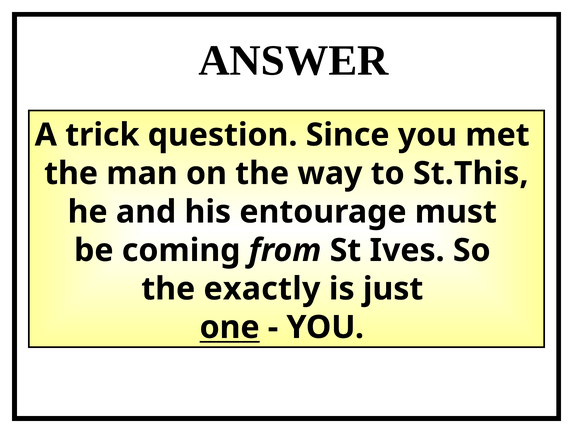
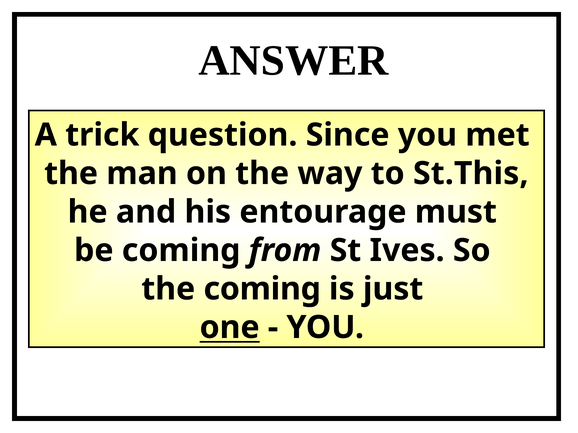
the exactly: exactly -> coming (262, 289)
